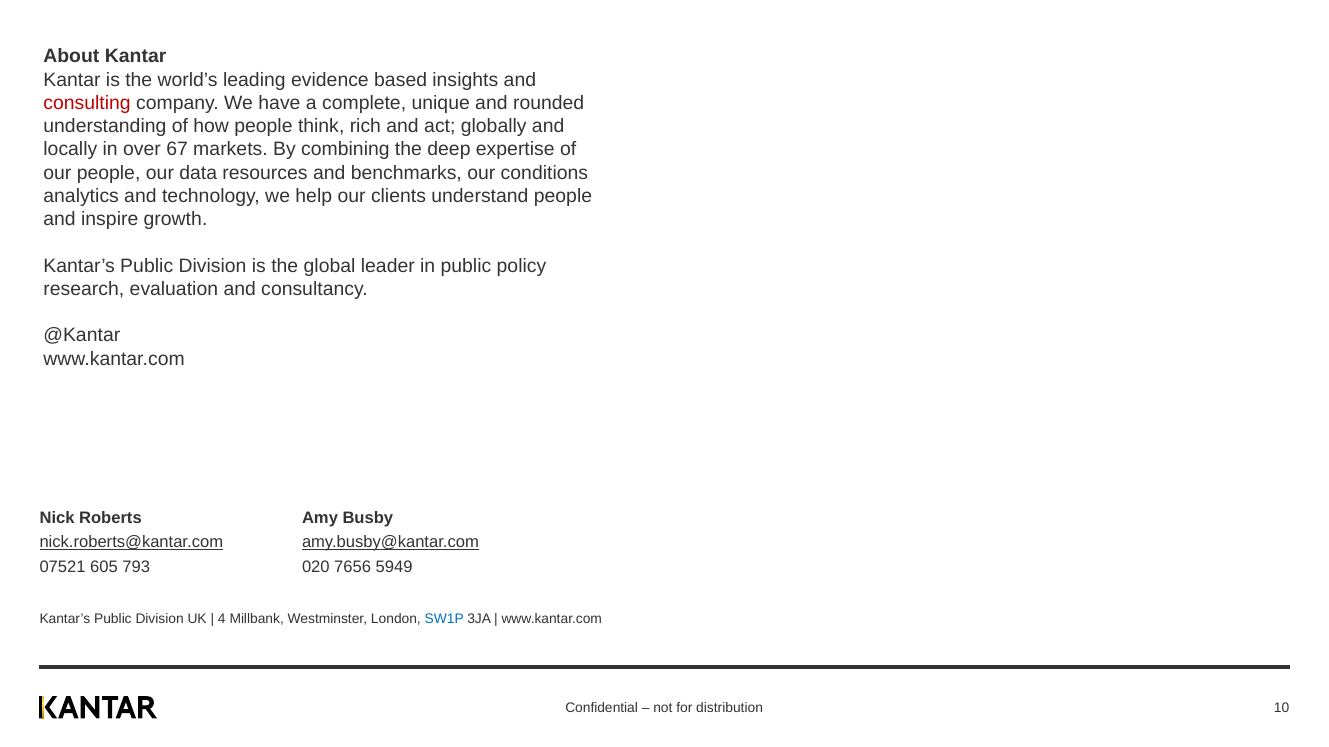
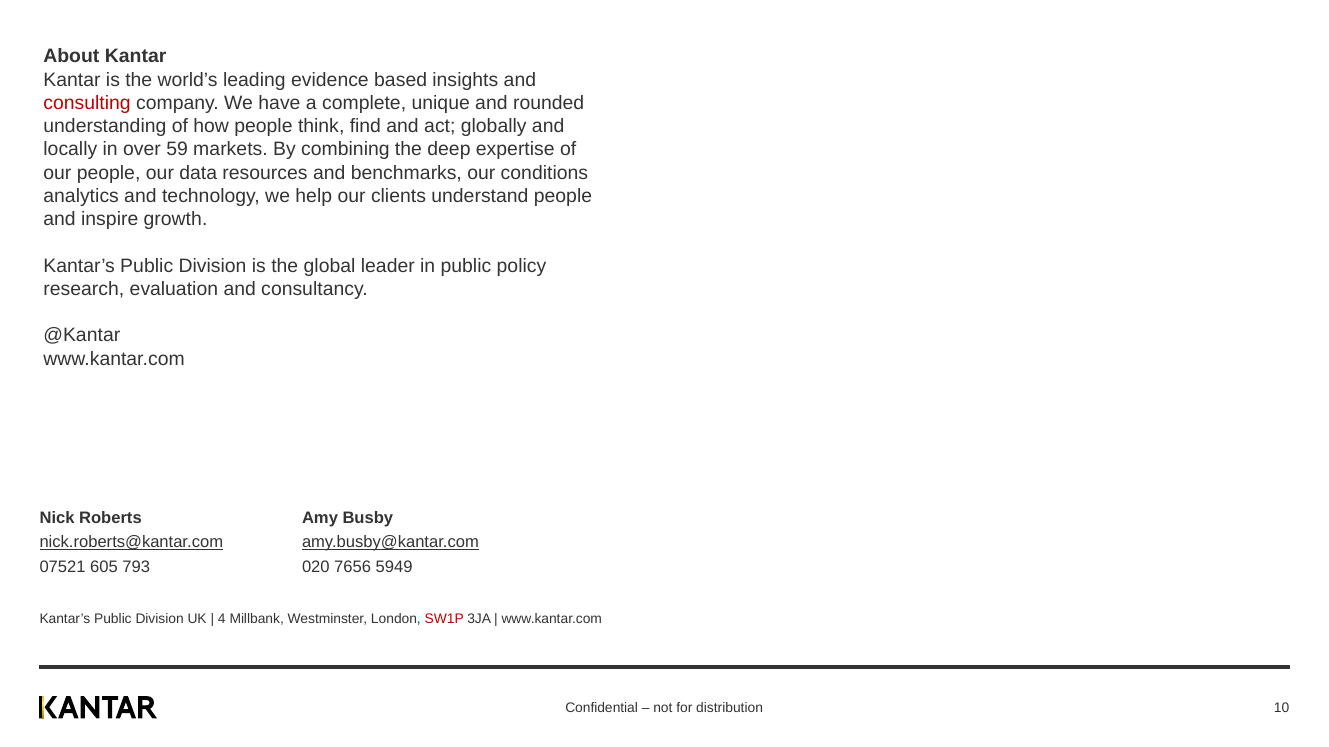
rich: rich -> find (365, 126)
67: 67 -> 59 (177, 150)
SW1P colour: blue -> red (444, 619)
